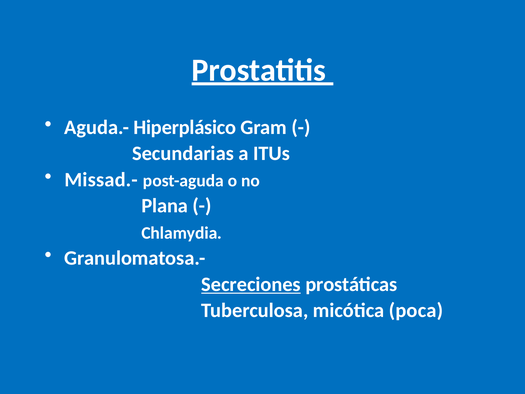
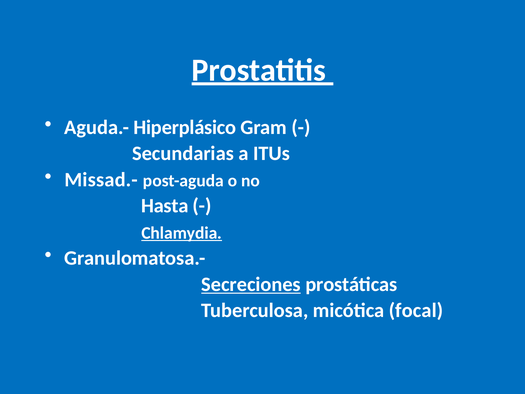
Plana: Plana -> Hasta (165, 206)
Chlamydia underline: none -> present (182, 233)
poca: poca -> focal (416, 310)
